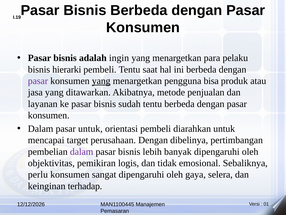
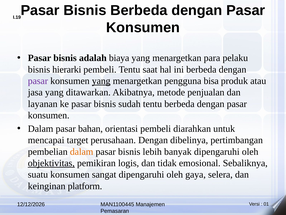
ingin: ingin -> biaya (119, 58)
pasar untuk: untuk -> bahan (90, 128)
dalam colour: purple -> orange (82, 151)
objektivitas underline: none -> present (51, 163)
perlu: perlu -> suatu (38, 174)
terhadap: terhadap -> platform (85, 186)
